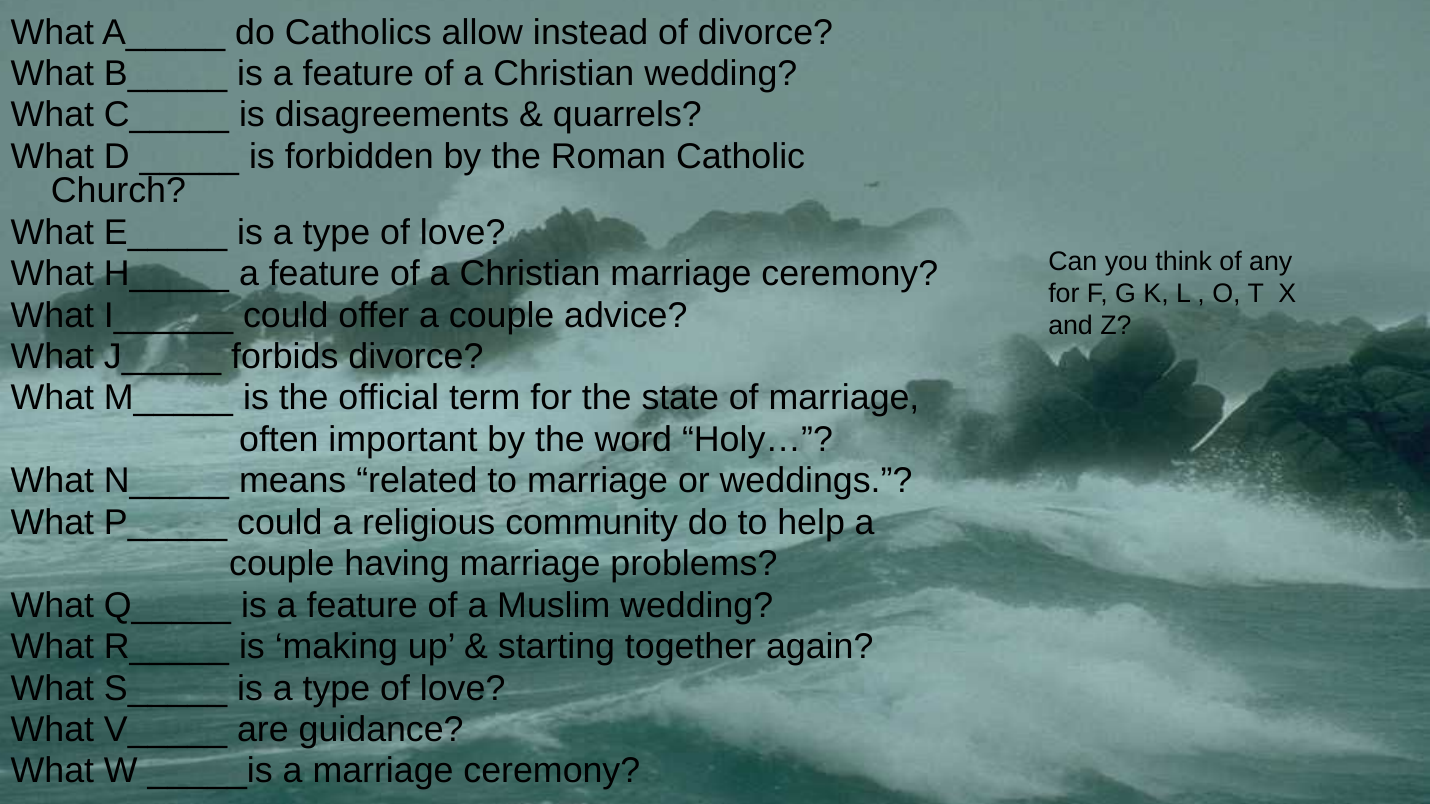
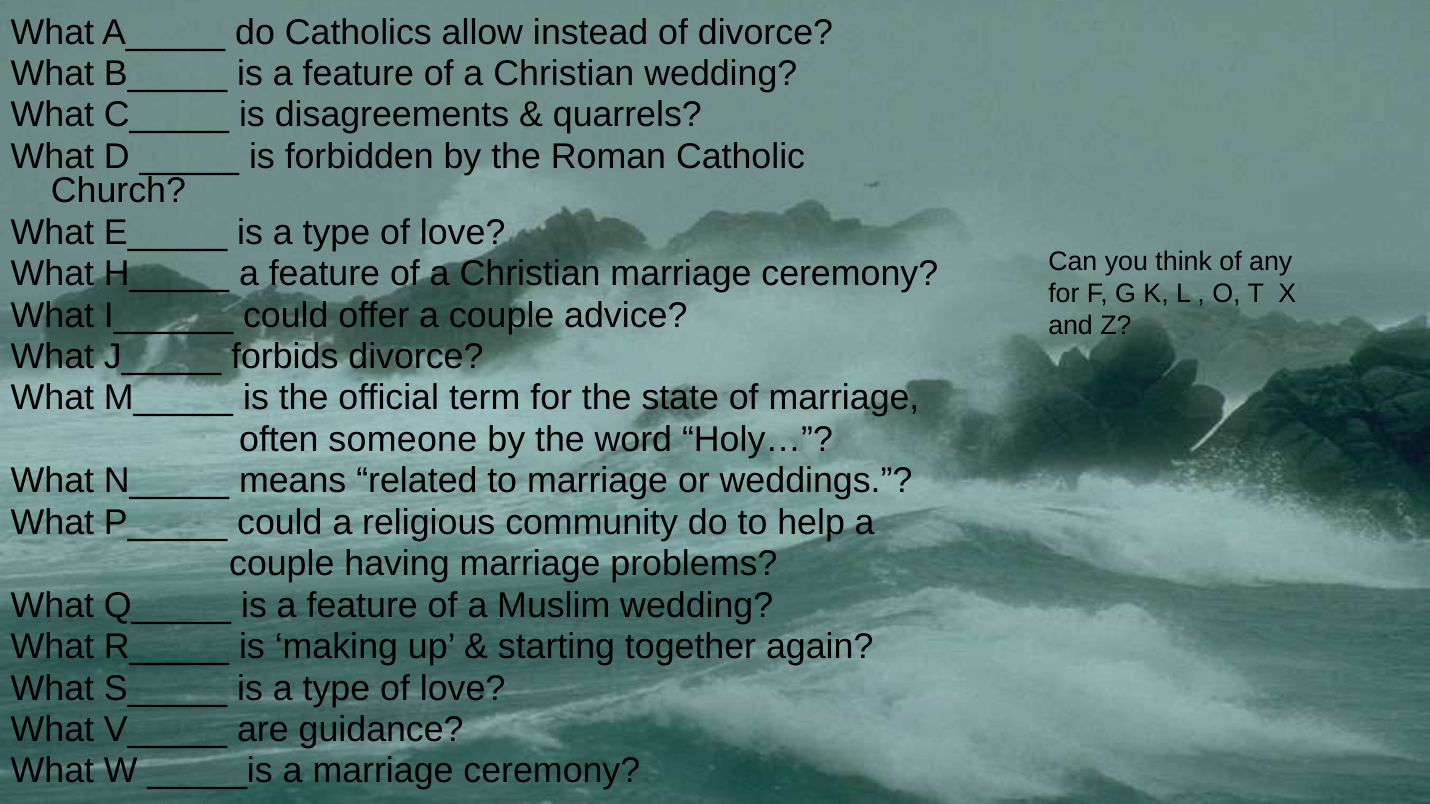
important: important -> someone (403, 440)
